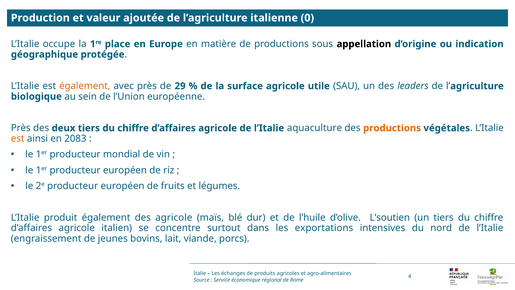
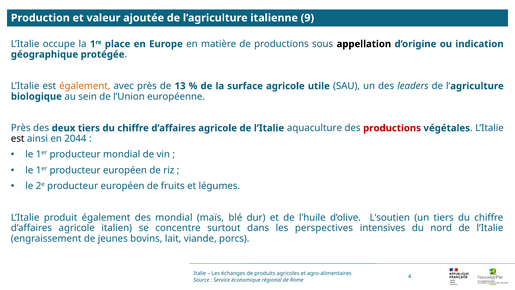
0: 0 -> 9 (307, 18)
29: 29 -> 13 (180, 86)
productions colour: orange -> red (392, 128)
est colour: orange -> black (18, 138)
2083: 2083 -> 2044 (75, 138)
des agricole: agricole -> mondial (174, 217)
exportations: exportations -> perspectives (324, 228)
